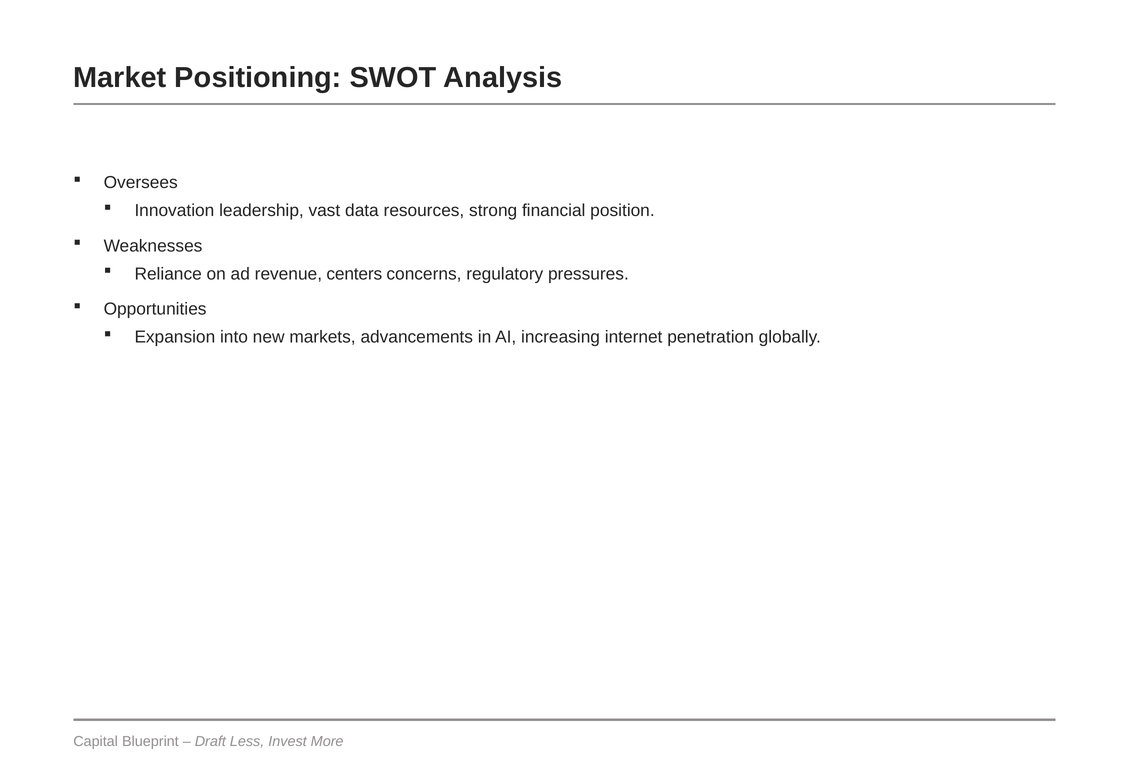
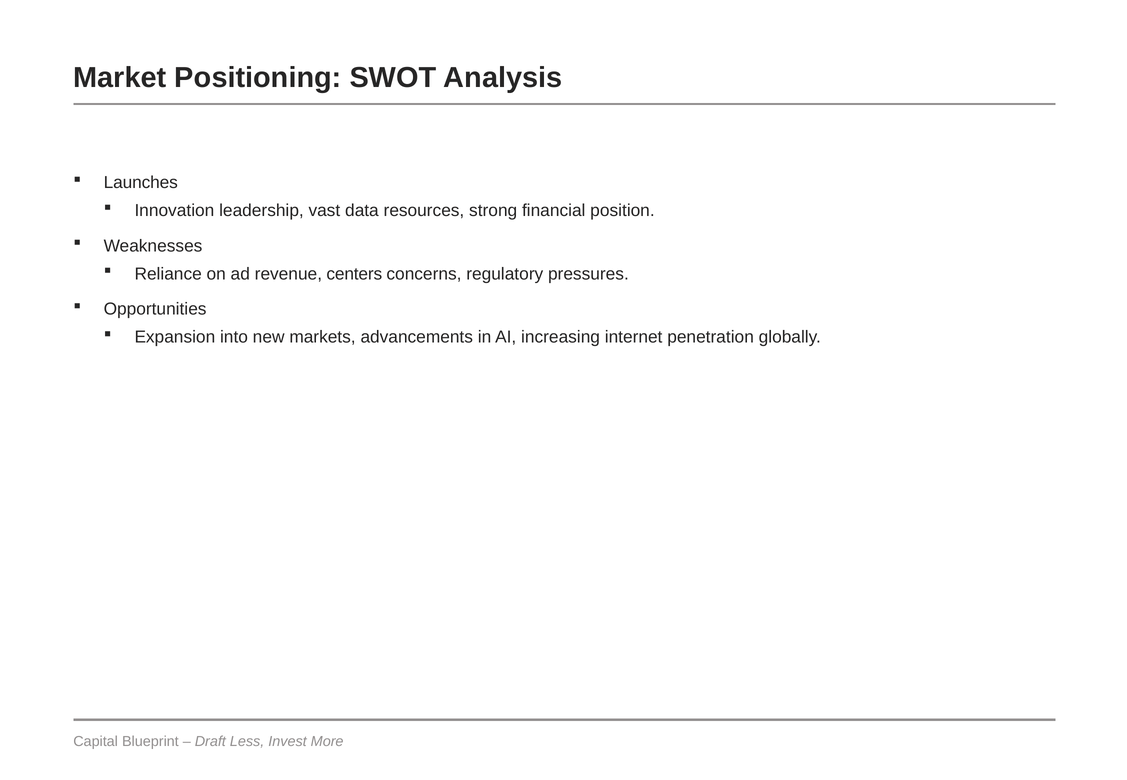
Oversees: Oversees -> Launches (141, 183)
